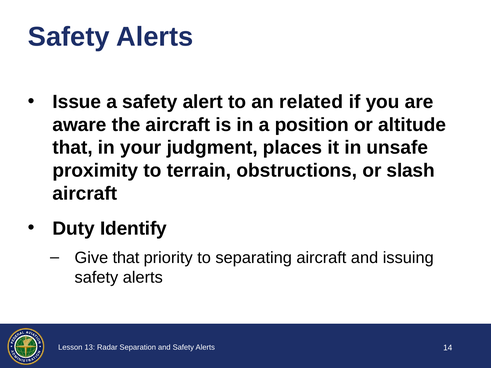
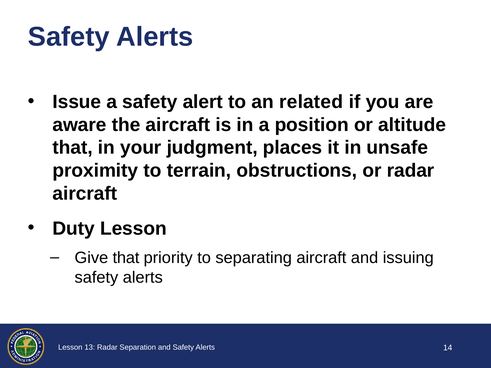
or slash: slash -> radar (411, 171)
Duty Identify: Identify -> Lesson (133, 229)
